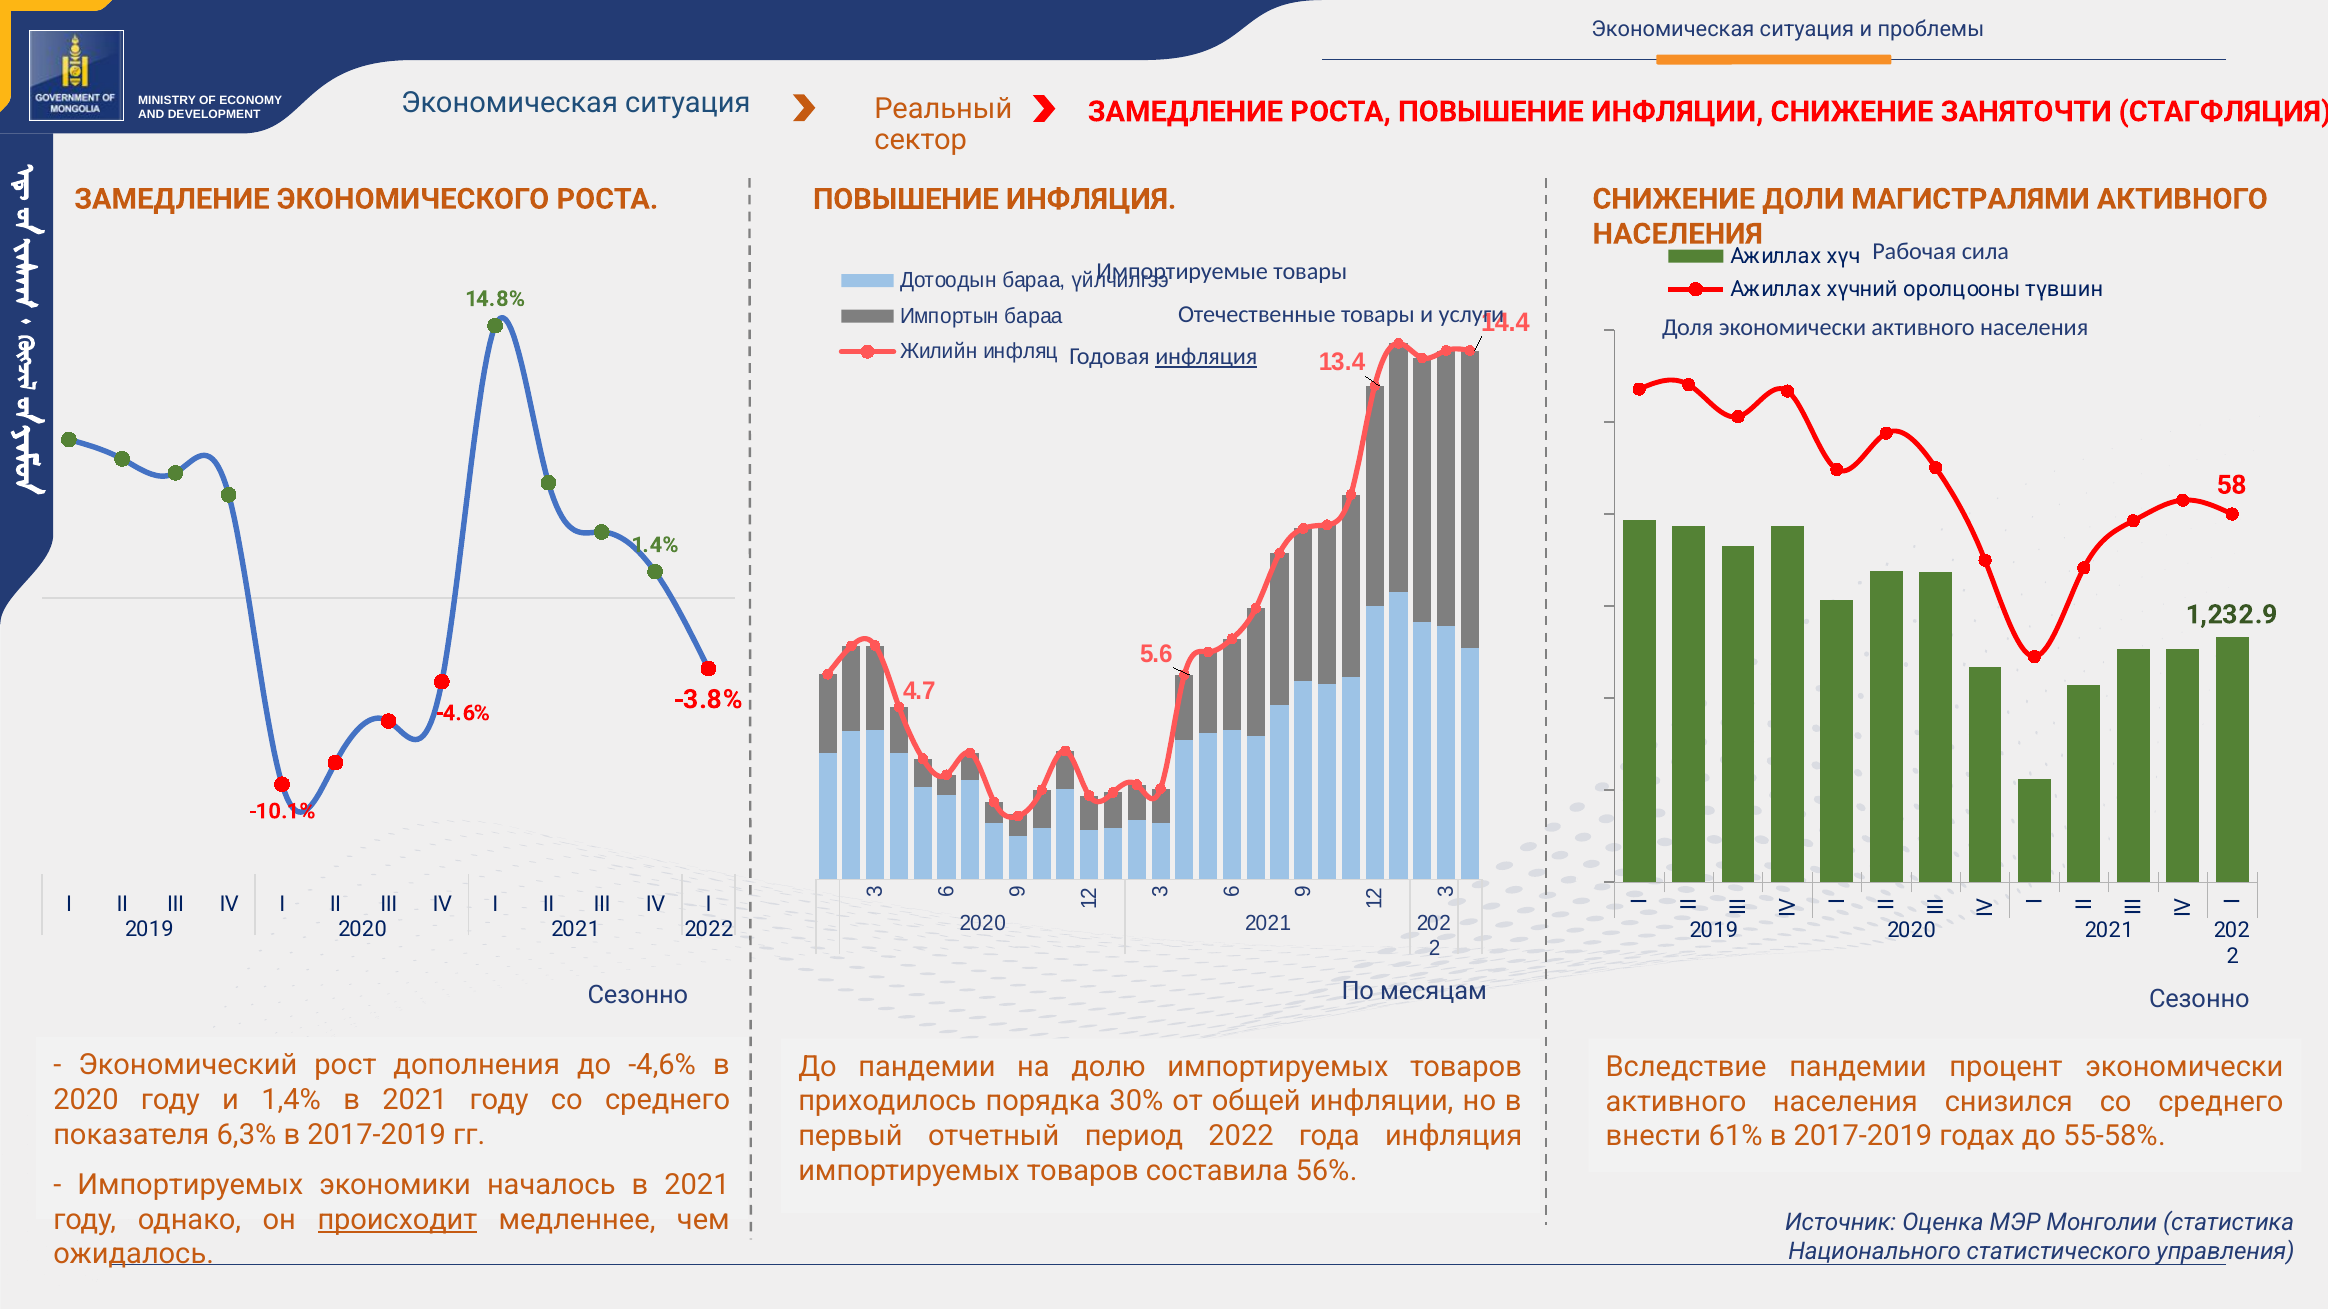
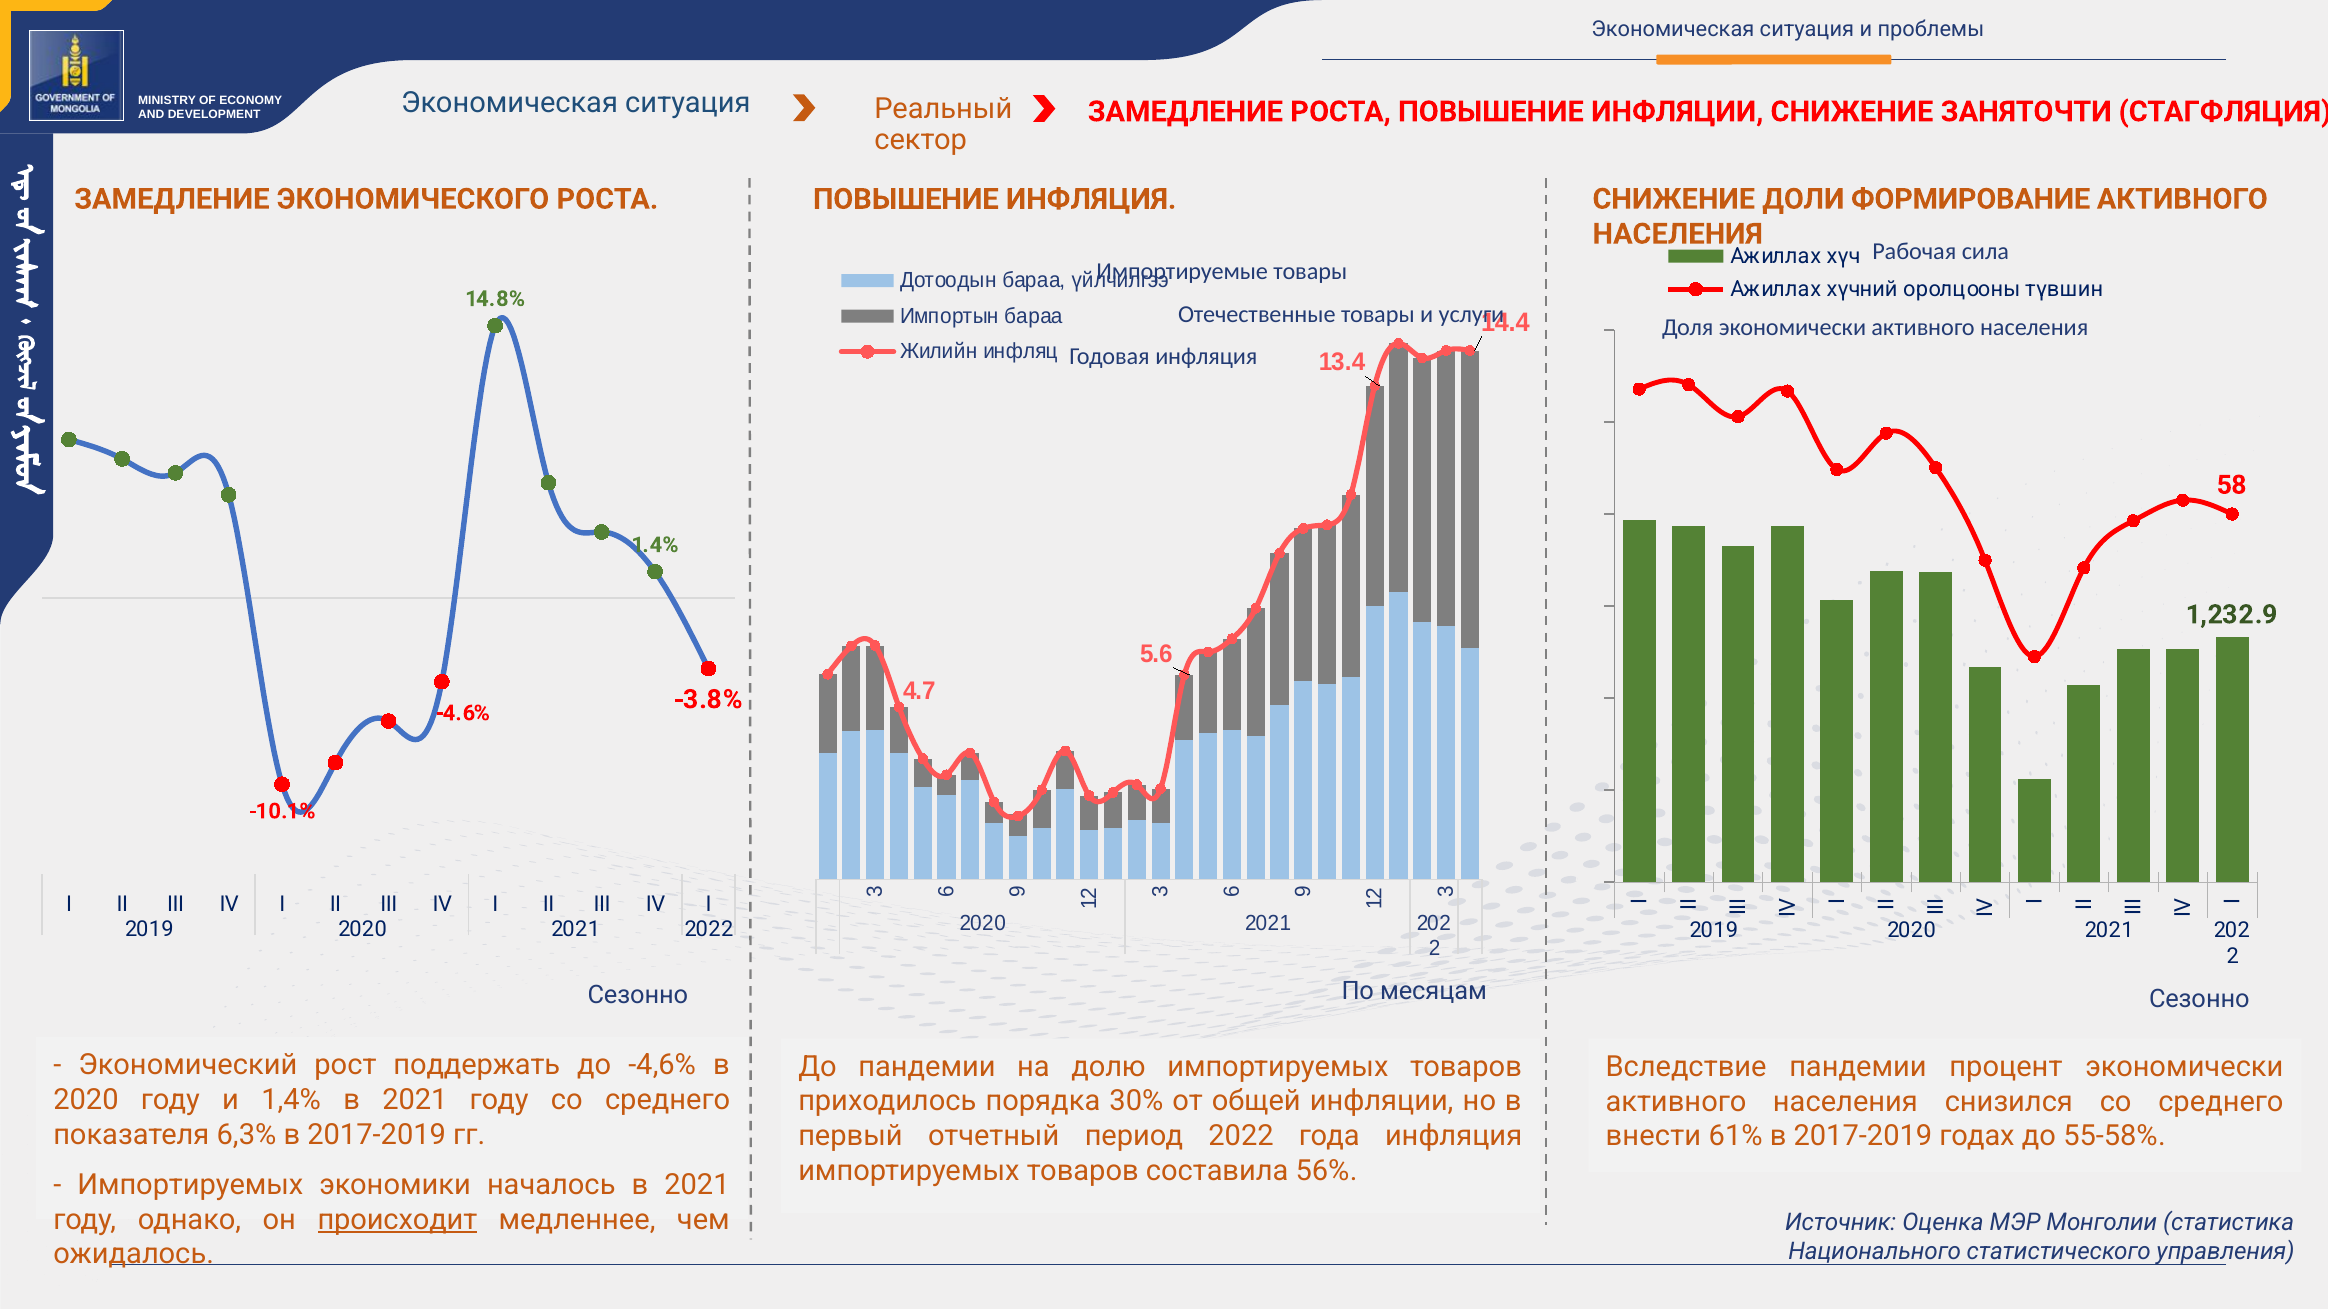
МАГИСТРАЛЯМИ: МАГИСТРАЛЯМИ -> ФОРМИРОВАНИЕ (1971, 199)
инфляция underline: present -> none (1206, 357)
дополнения: дополнения -> поддержать (477, 1066)
